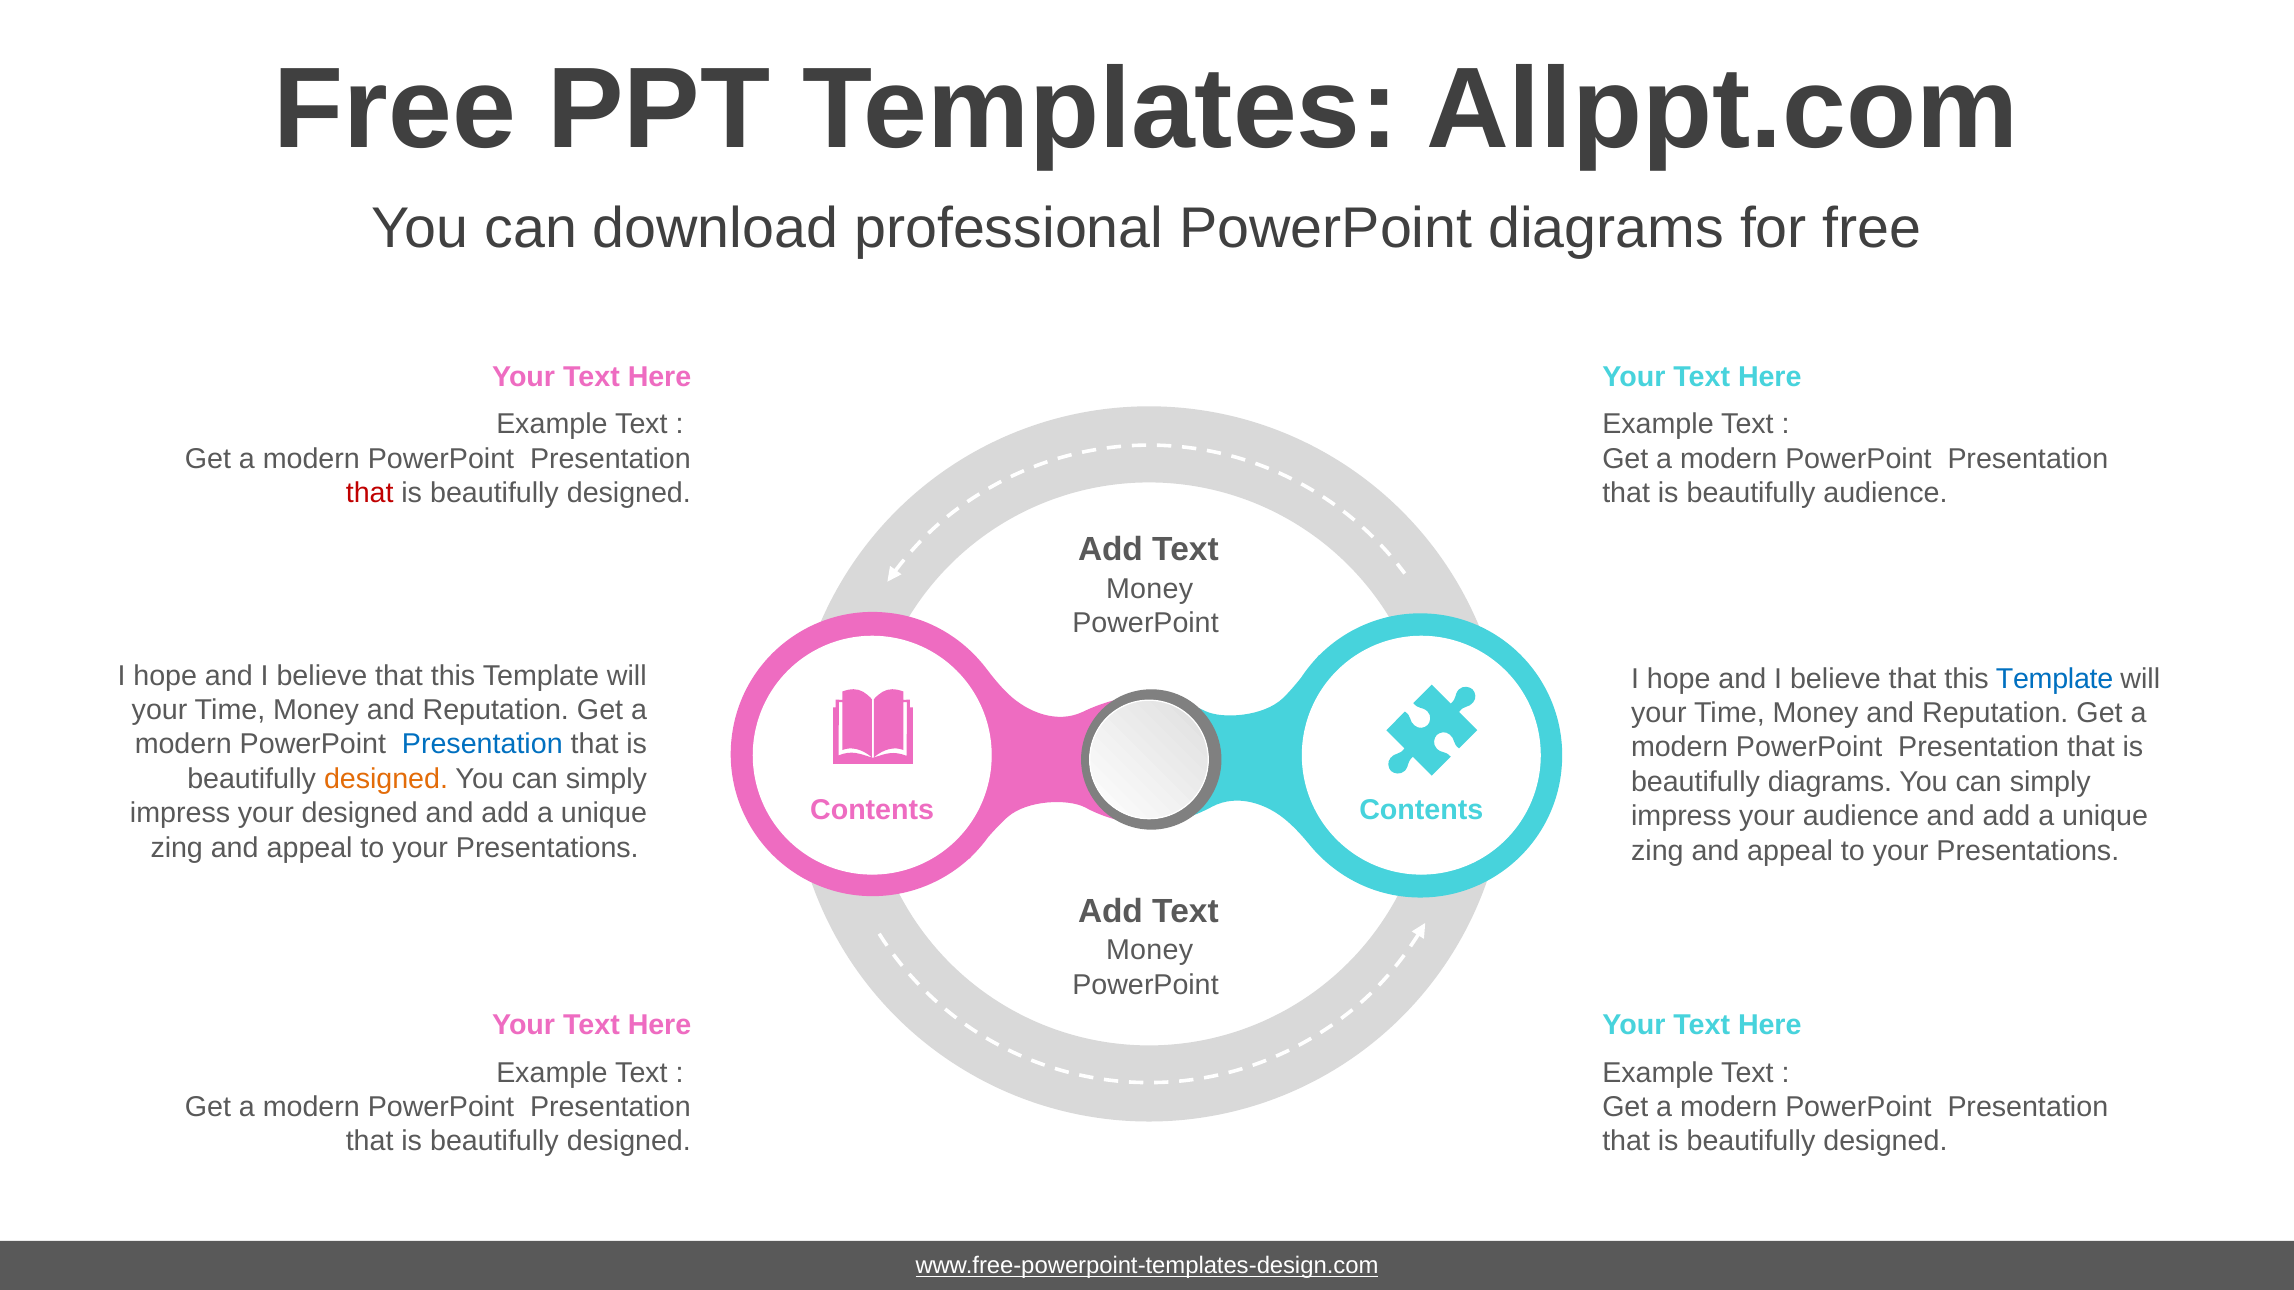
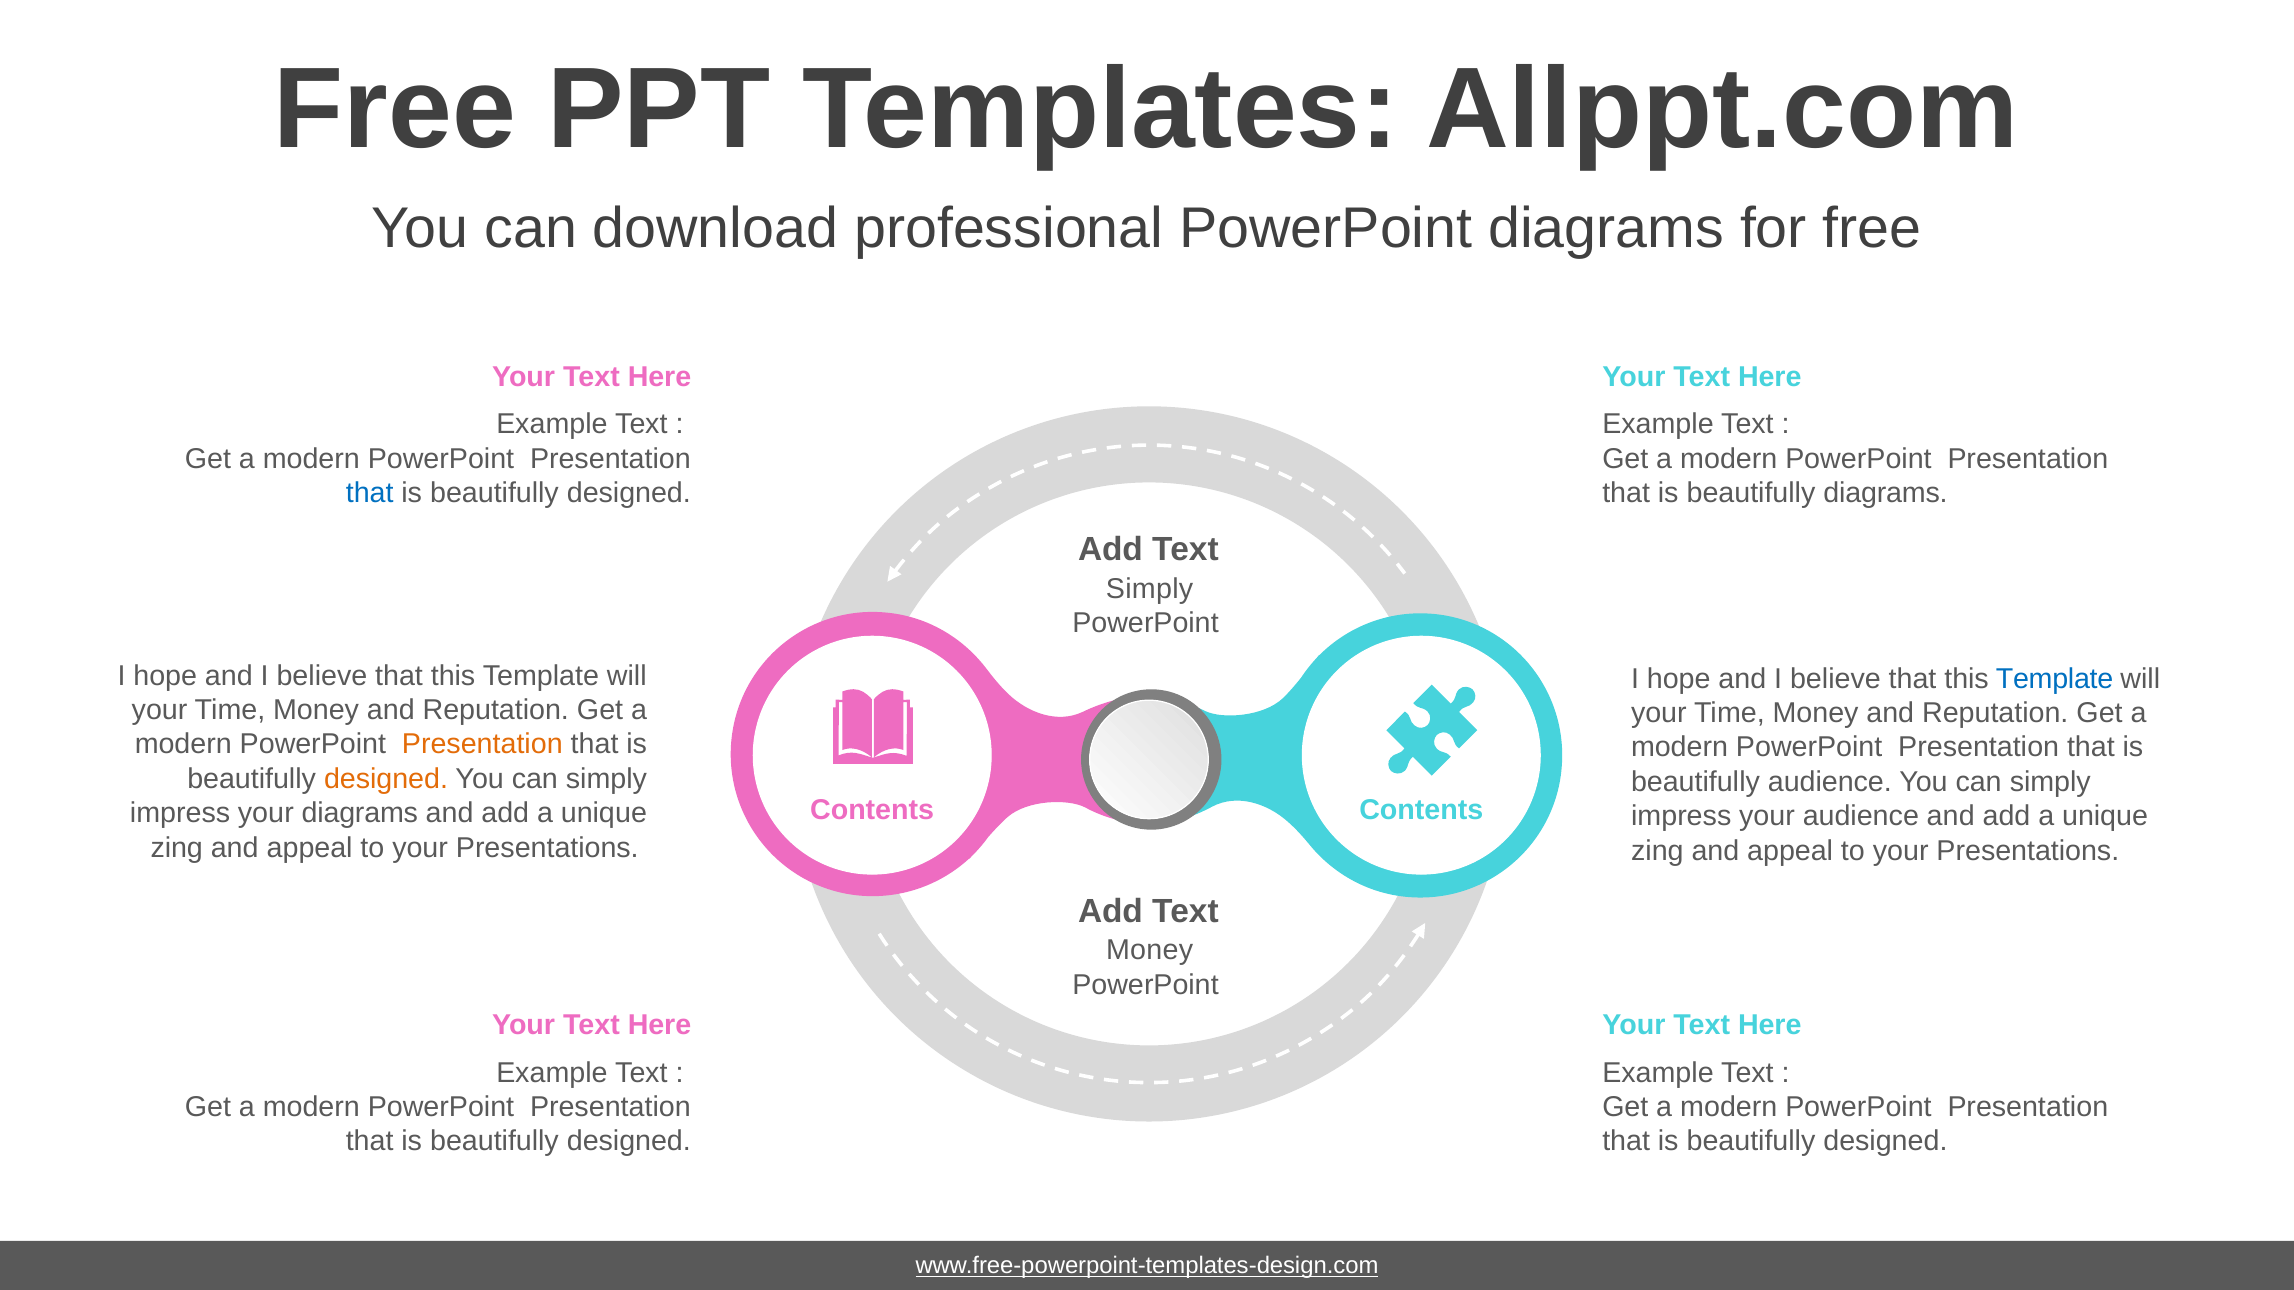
that colour: red -> blue (370, 493)
beautifully audience: audience -> diagrams (1885, 493)
Money: Money -> Simply (1150, 589)
Presentation colour: blue -> orange (482, 745)
beautifully diagrams: diagrams -> audience (1830, 782)
your designed: designed -> diagrams (360, 813)
